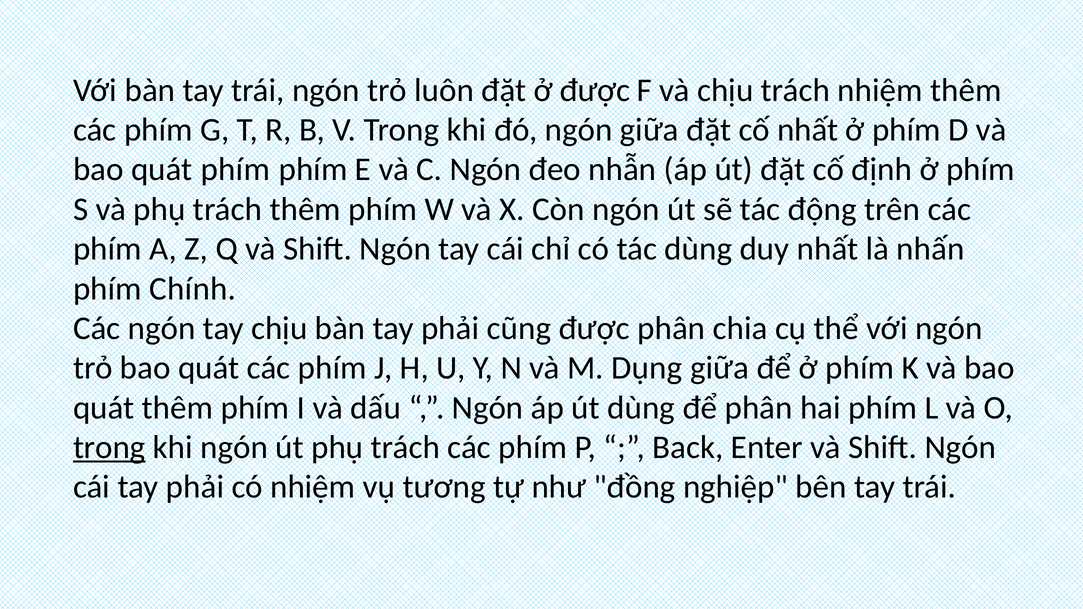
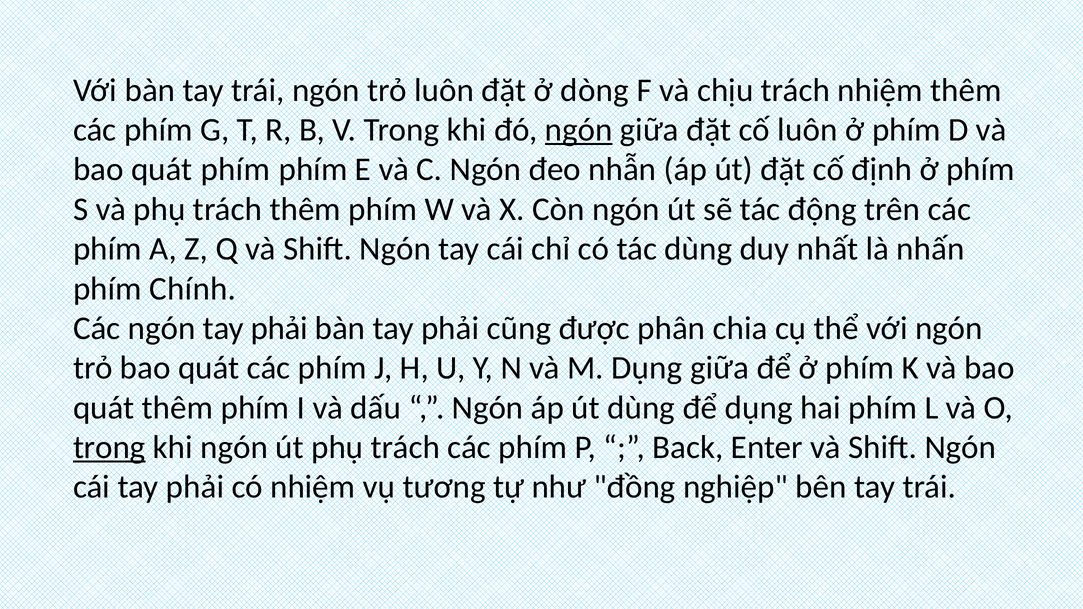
ở được: được -> dòng (595, 90)
ngón underline: none -> present (579, 130)
cố nhất: nhất -> luôn (807, 130)
ngón tay chịu: chịu -> phải (279, 328)
để phân: phân -> dụng (759, 408)
